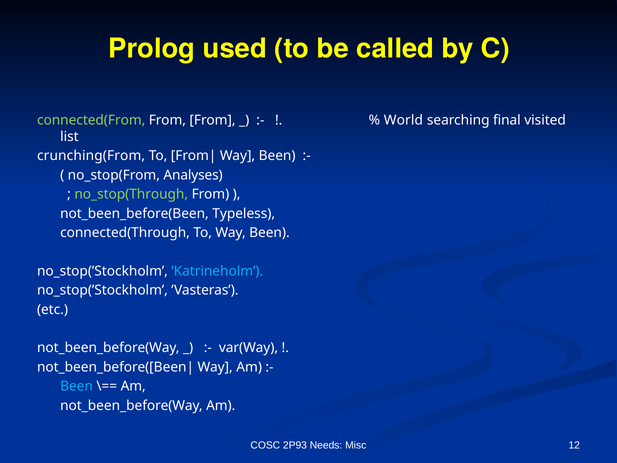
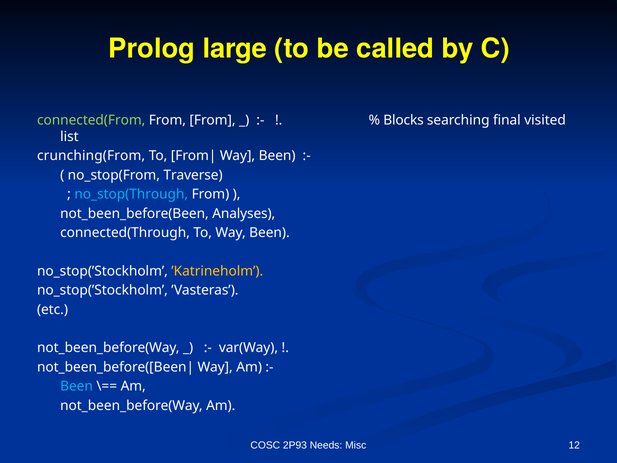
used: used -> large (235, 49)
World: World -> Blocks (404, 120)
Analyses: Analyses -> Traverse (193, 175)
no_stop(Through colour: light green -> light blue (131, 194)
Typeless: Typeless -> Analyses (244, 213)
’Katrineholm colour: light blue -> yellow (217, 271)
